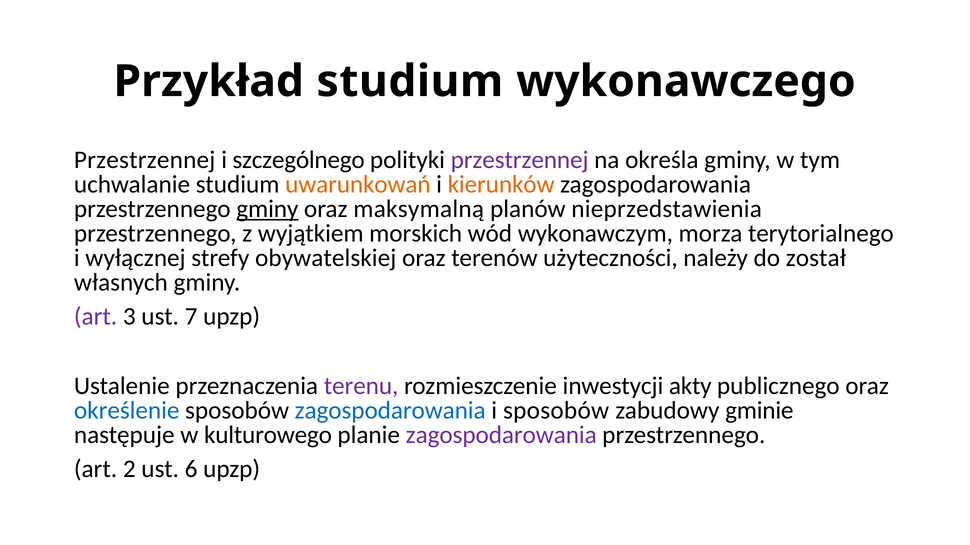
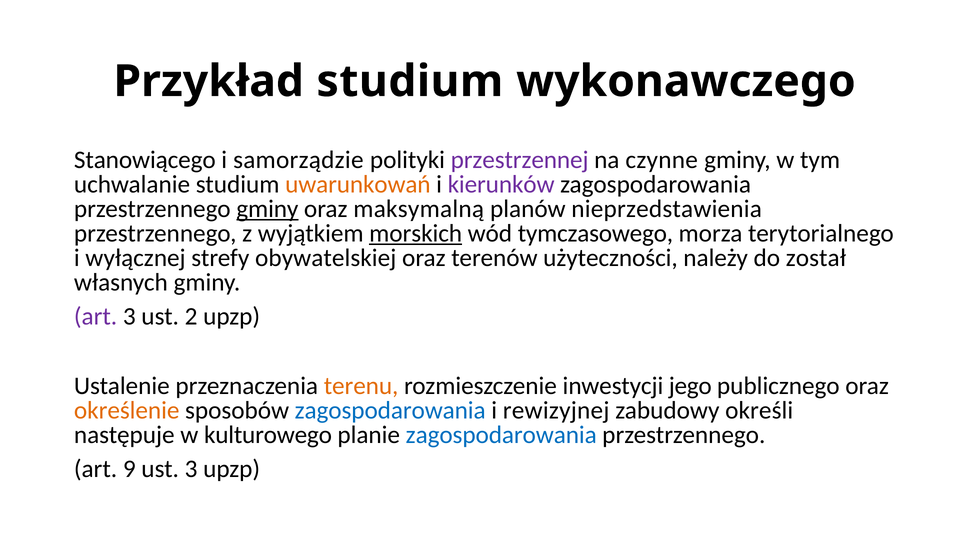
Przestrzennej: Przestrzennej -> Stanowiącego (145, 160)
szczególnego: szczególnego -> samorządzie (298, 160)
określa: określa -> czynne (662, 160)
kierunków colour: orange -> purple (501, 185)
morskich underline: none -> present (416, 234)
wykonawczym: wykonawczym -> tymczasowego (595, 234)
7: 7 -> 2 (191, 317)
terenu colour: purple -> orange (361, 387)
akty: akty -> jego (690, 387)
określenie colour: blue -> orange (127, 411)
i sposobów: sposobów -> rewizyjnej (556, 411)
gminie: gminie -> określi (759, 411)
zagospodarowania colour: purple -> blue (501, 436)
2: 2 -> 9 (129, 469)
ust 6: 6 -> 3 (191, 469)
